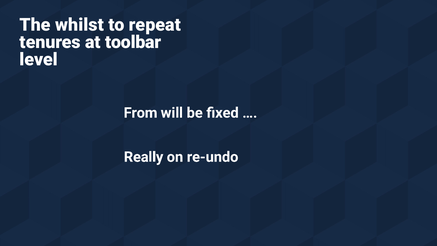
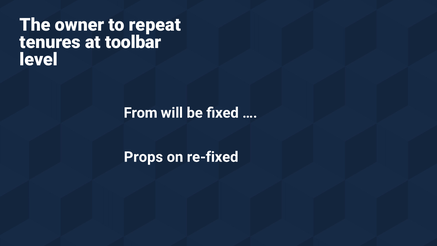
whilst: whilst -> owner (80, 25)
Really: Really -> Props (143, 157)
re-undo: re-undo -> re-fixed (213, 157)
